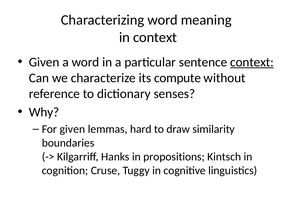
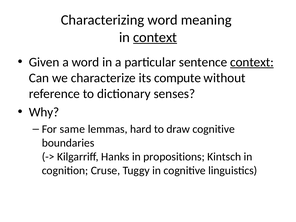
context underline: none -> present (155, 37)
For given: given -> same (72, 129)
draw similarity: similarity -> cognitive (214, 129)
